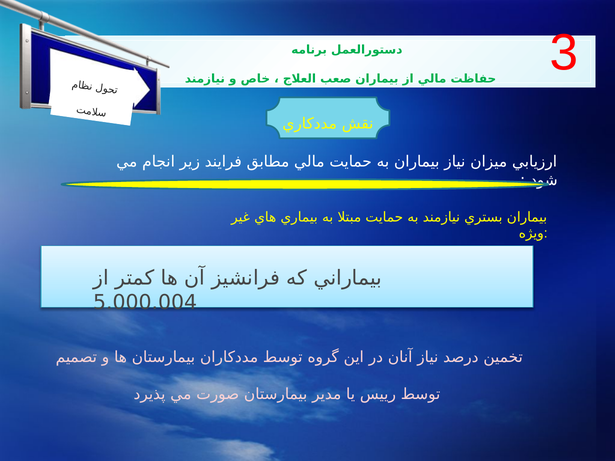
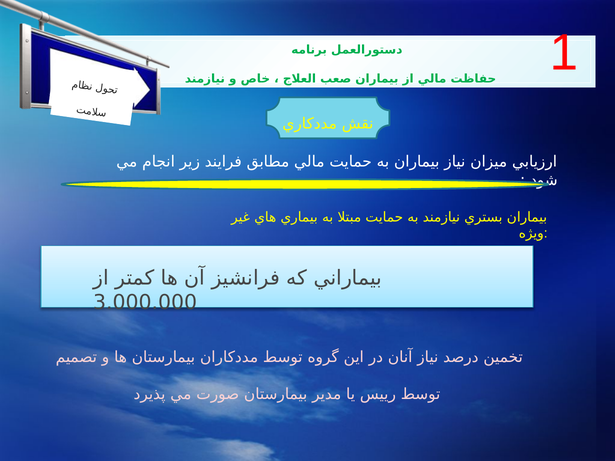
3: 3 -> 1 (564, 53)
5.000.004: 5.000.004 -> 3.000.000 (145, 303)
